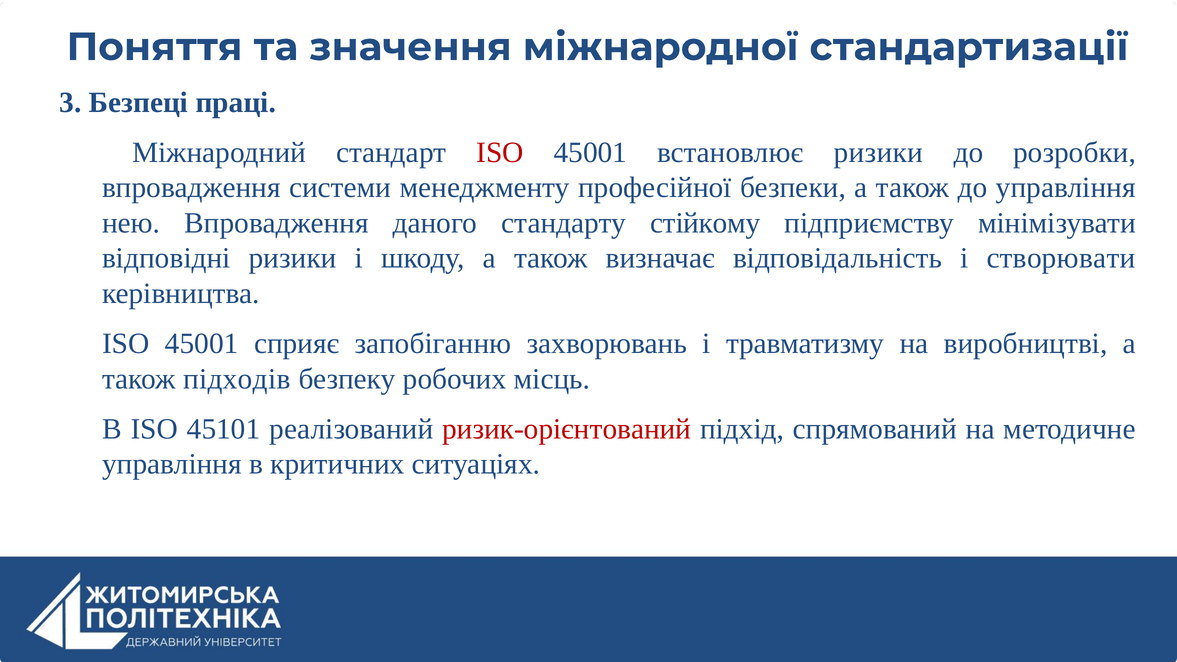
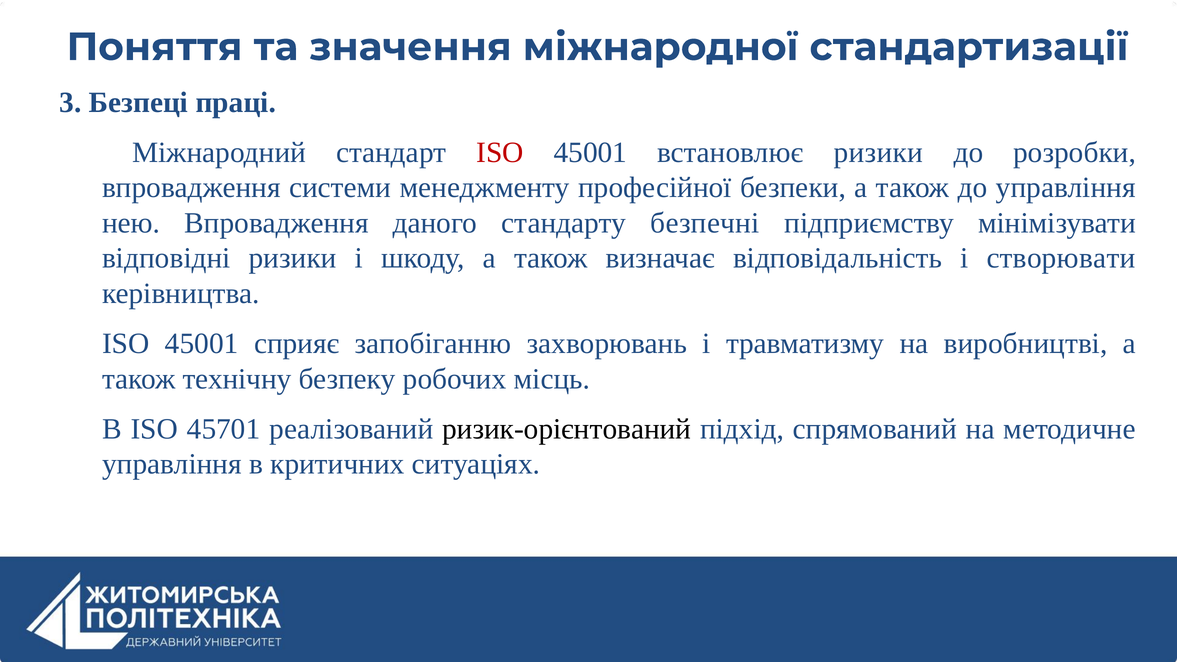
стійкому: стійкому -> безпечні (705, 223)
підходів: підходів -> технічну (237, 379)
45101: 45101 -> 45701 (224, 429)
ризик-орієнтований colour: red -> black (567, 429)
